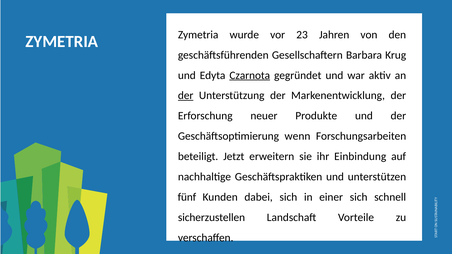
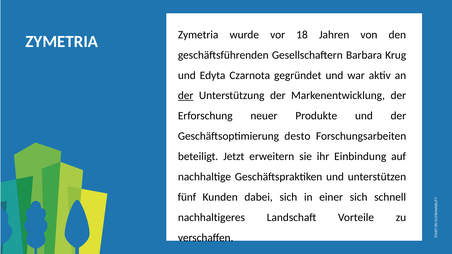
23: 23 -> 18 (302, 35)
Czarnota underline: present -> none (250, 75)
wenn: wenn -> desto (297, 136)
sicherzustellen: sicherzustellen -> nachhaltigeres (211, 218)
